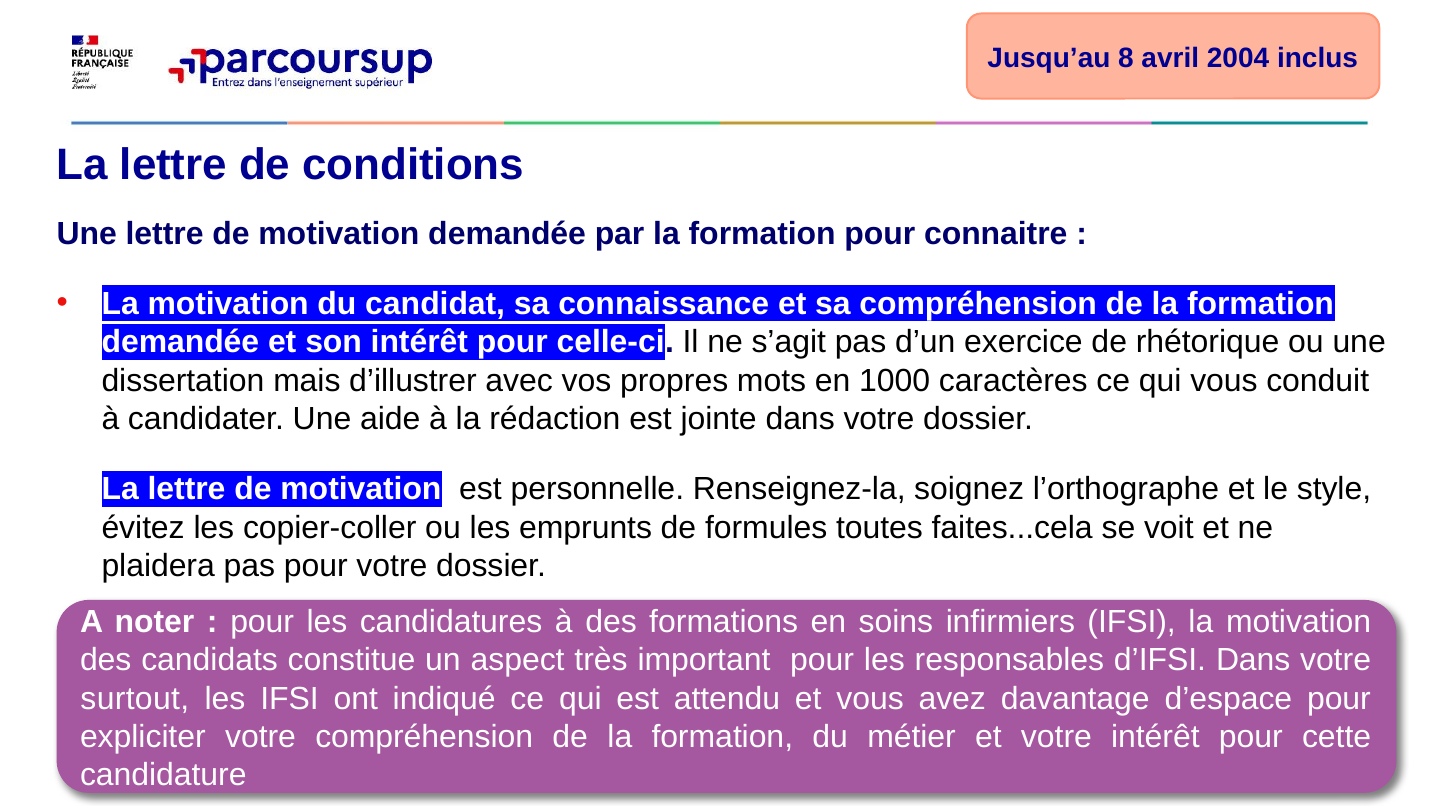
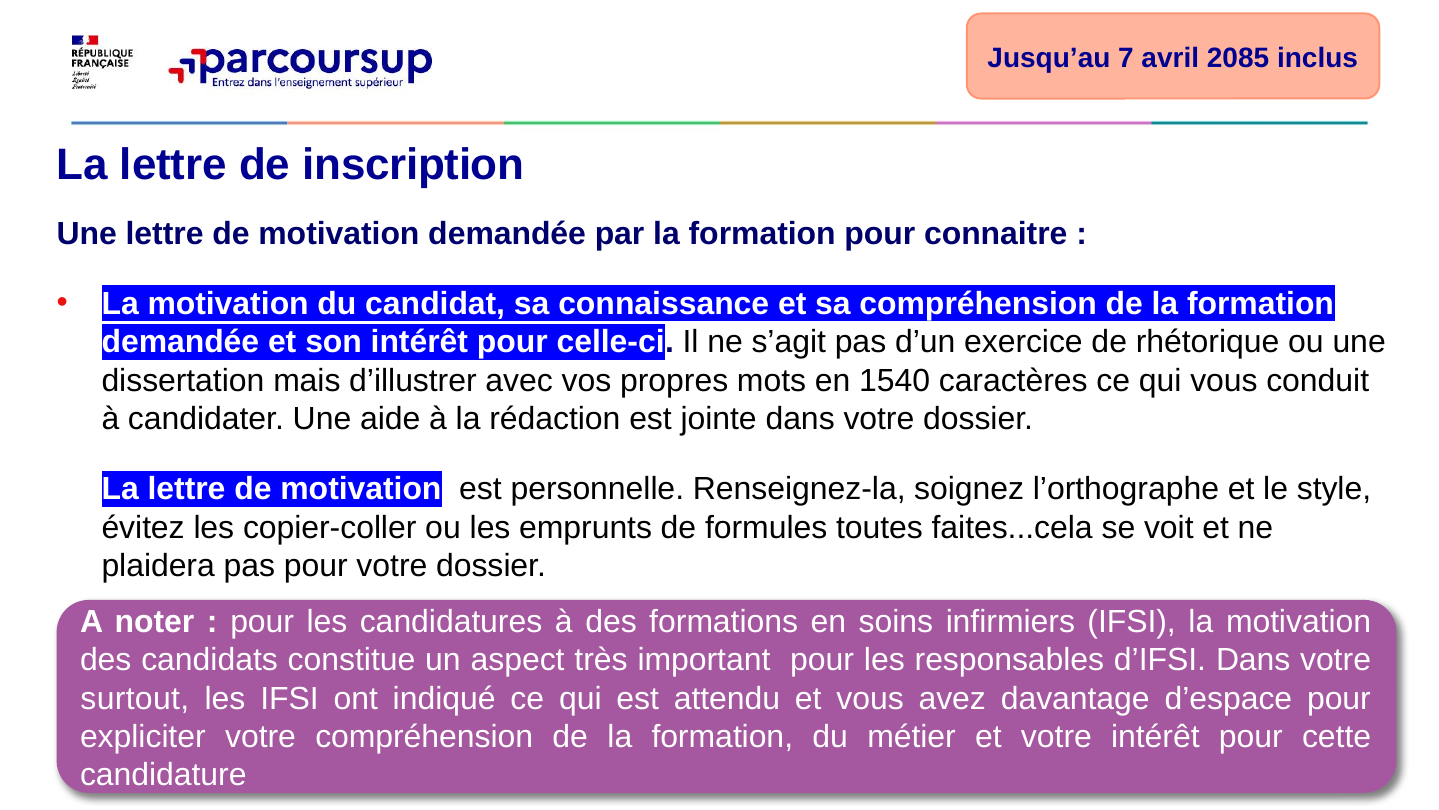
8: 8 -> 7 (1126, 58)
2004: 2004 -> 2085 (1238, 58)
conditions: conditions -> inscription (413, 165)
1000: 1000 -> 1540 (895, 380)
